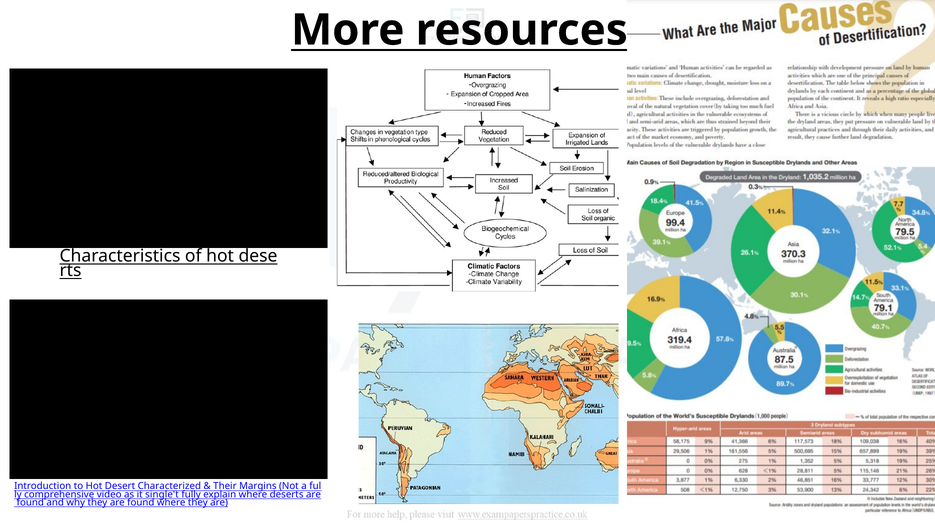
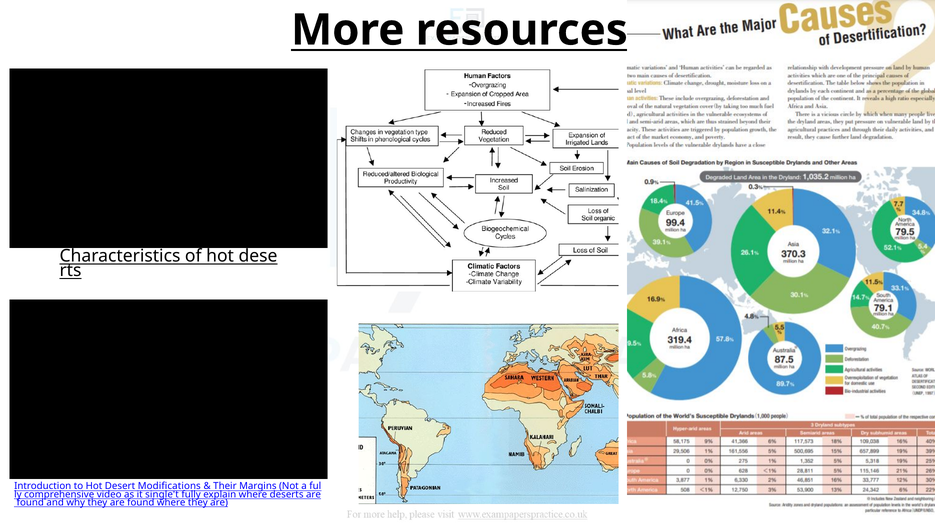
Characterized: Characterized -> Modifications (169, 486)
